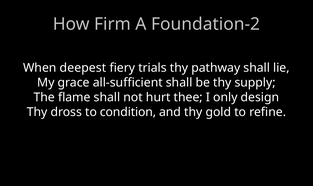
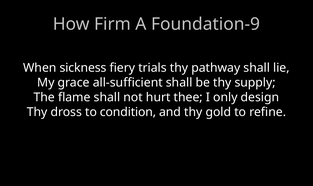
Foundation-2: Foundation-2 -> Foundation-9 (206, 24)
deepest: deepest -> sickness (83, 68)
